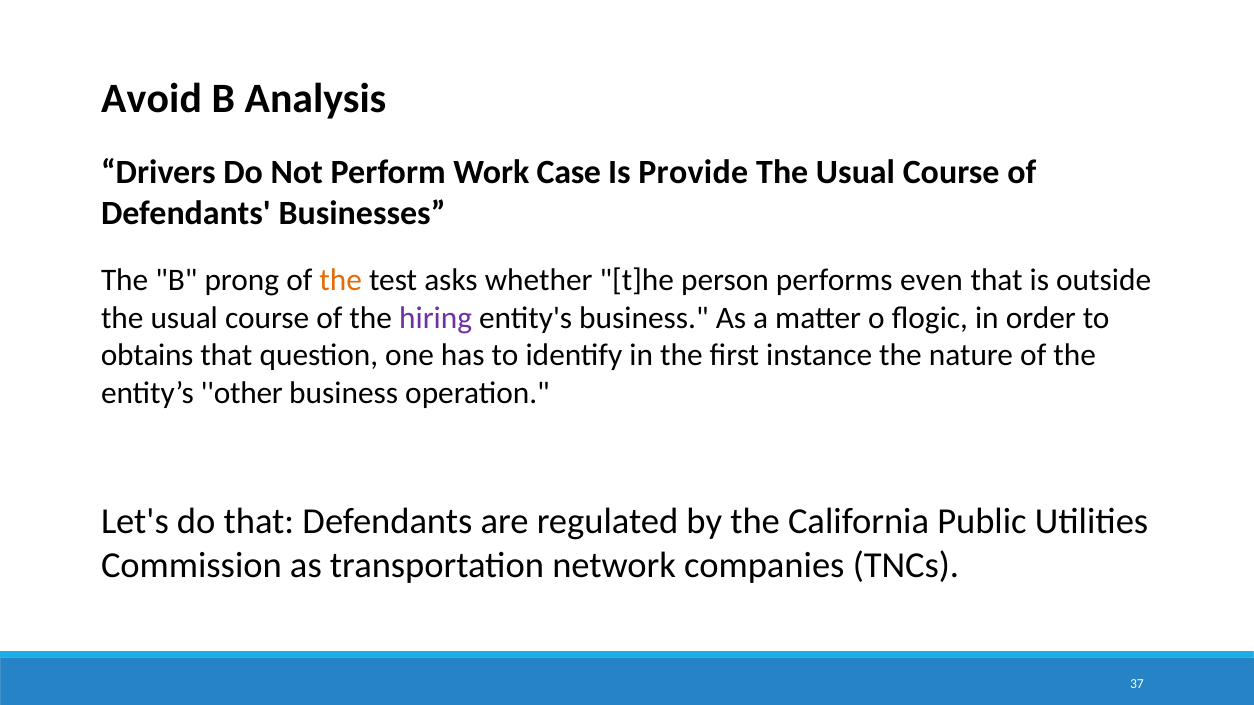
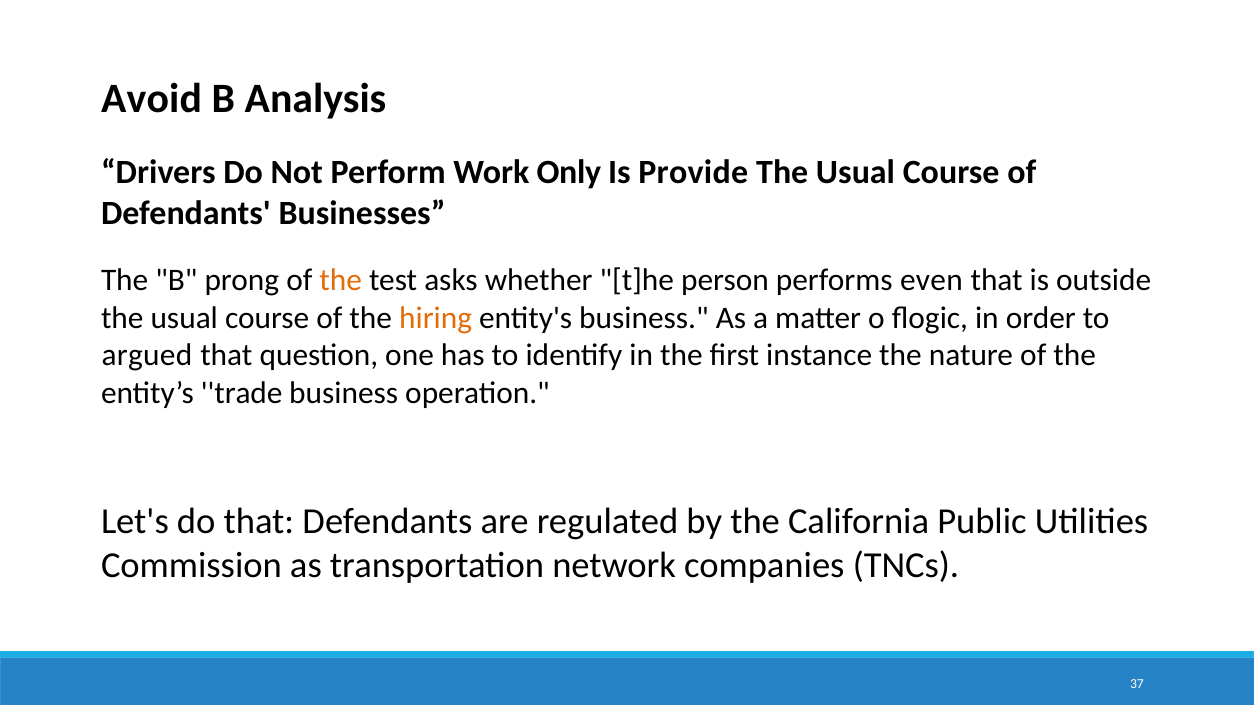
Case: Case -> Only (569, 172)
hiring colour: purple -> orange (436, 318)
obtains: obtains -> argued (147, 355)
other: other -> trade (242, 393)
